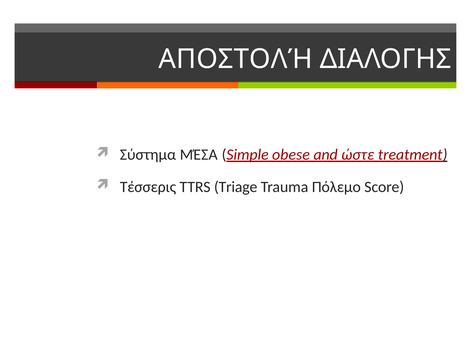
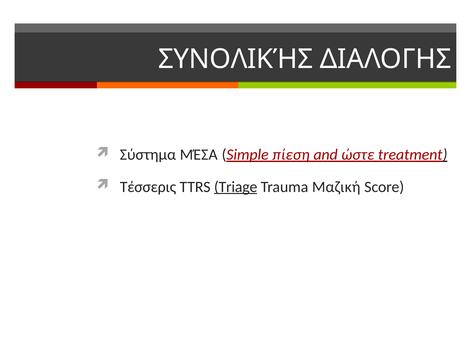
ΑΠΟΣΤΟΛΉ: ΑΠΟΣΤΟΛΉ -> ΣΥΝΟΛΙΚΉΣ (236, 59)
obese: obese -> πίεση (291, 155)
Triage underline: none -> present (236, 187)
Πόλεμο: Πόλεμο -> Μαζική (336, 187)
